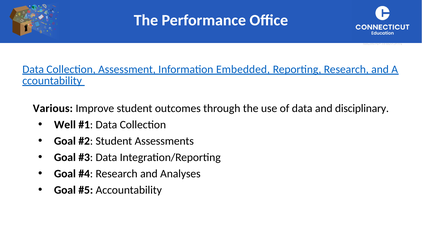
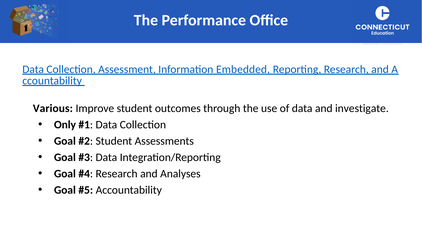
disciplinary: disciplinary -> investigate (362, 109)
Well: Well -> Only (65, 125)
